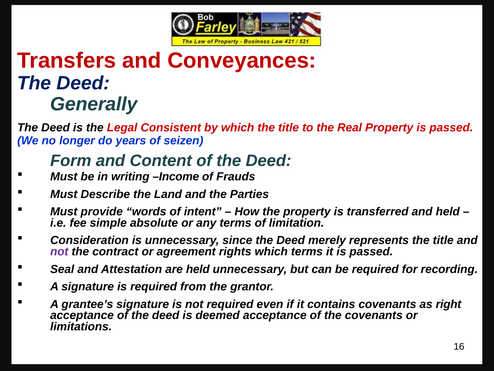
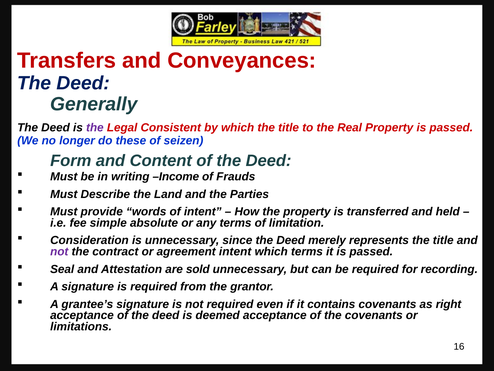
the colour: black -> purple (95, 128)
years: years -> these (131, 140)
agreement rights: rights -> intent (235, 251)
are held: held -> sold (198, 269)
